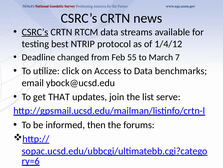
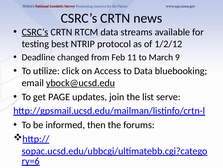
1/4/12: 1/4/12 -> 1/2/12 (168, 44)
55: 55 -> 11 (132, 57)
7: 7 -> 9 (177, 57)
benchmarks: benchmarks -> bluebooking (181, 71)
ybock@ucsd.edu underline: none -> present (81, 83)
THAT: THAT -> PAGE (59, 96)
